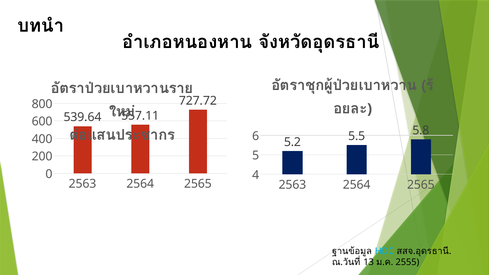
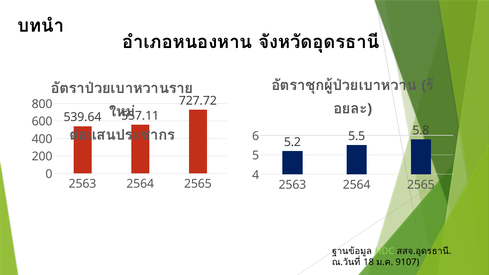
HDC colour: light blue -> light green (385, 251)
13: 13 -> 18 (369, 262)
2555: 2555 -> 9107 (407, 262)
